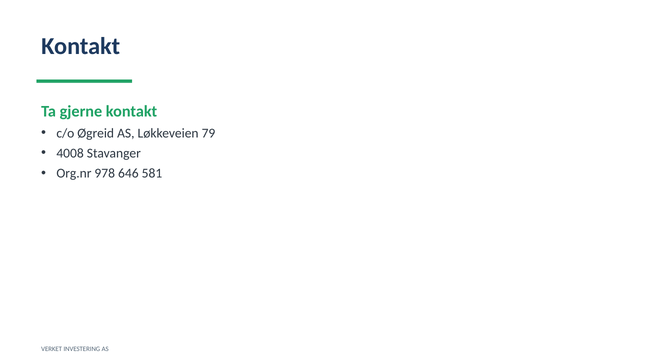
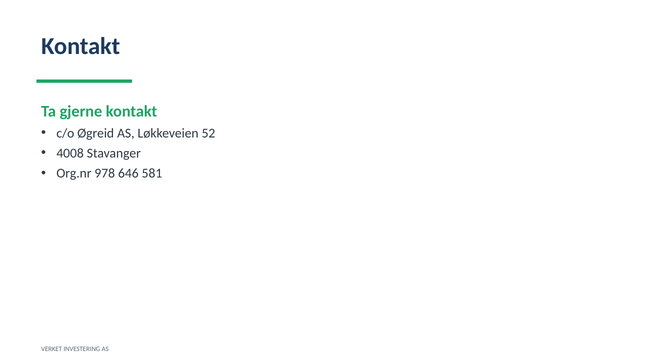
79: 79 -> 52 (208, 133)
